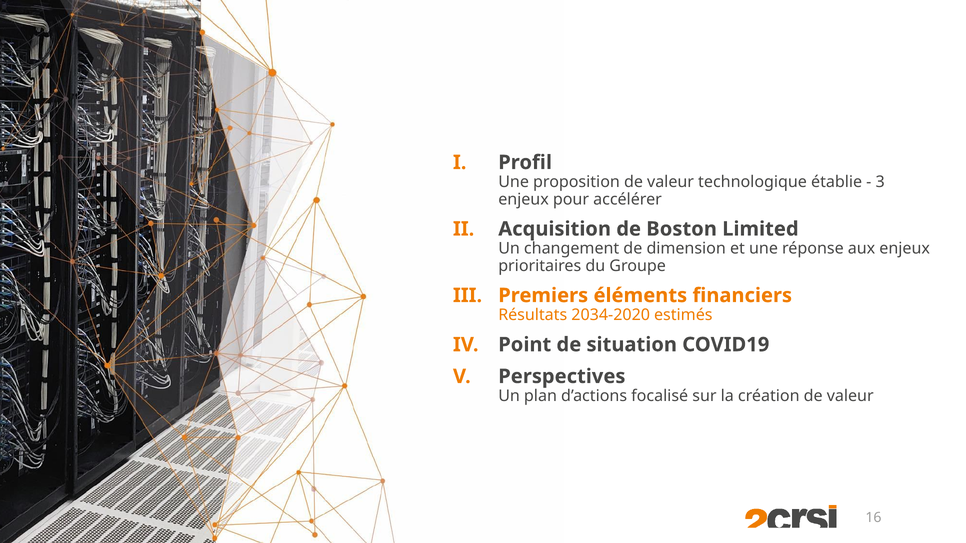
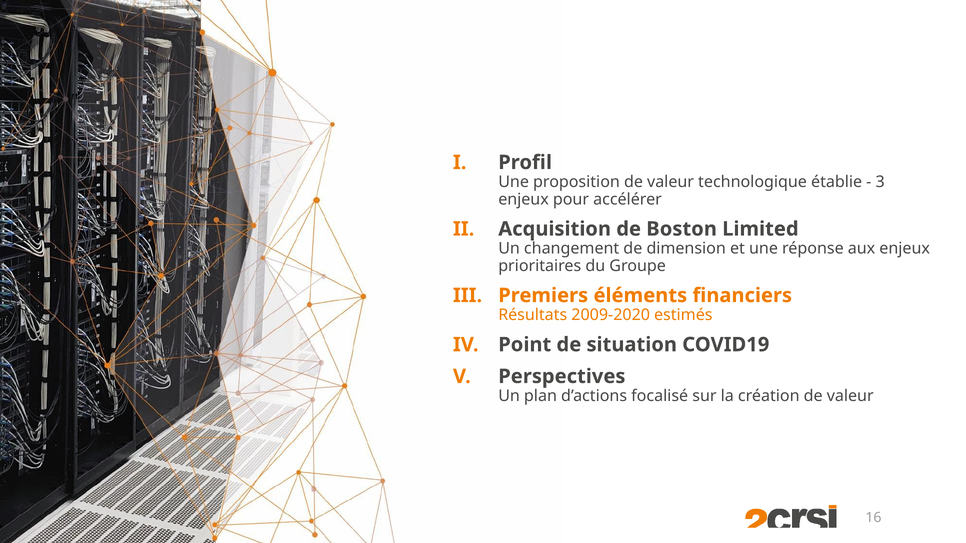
2034-2020: 2034-2020 -> 2009-2020 (611, 315)
